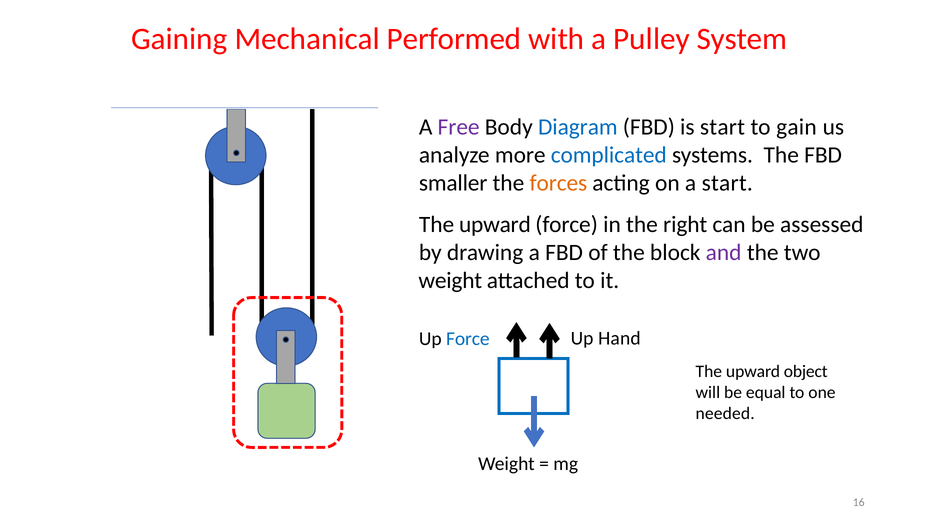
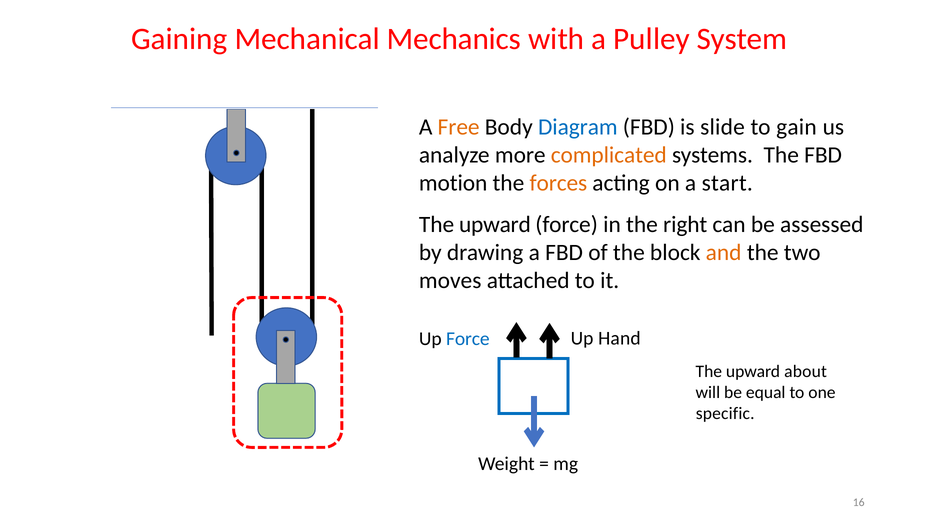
Performed: Performed -> Mechanics (454, 39)
Free colour: purple -> orange (459, 127)
is start: start -> slide (722, 127)
complicated colour: blue -> orange (609, 155)
smaller: smaller -> motion (453, 183)
and colour: purple -> orange (724, 253)
weight: weight -> moves (450, 281)
object: object -> about (806, 372)
needed: needed -> specific (725, 414)
